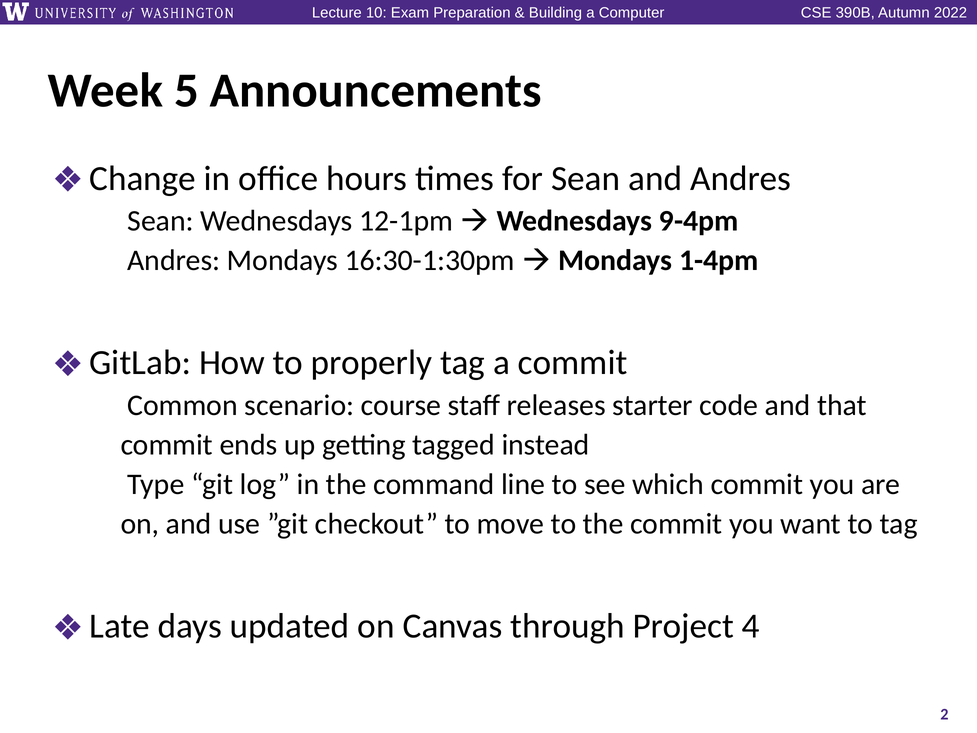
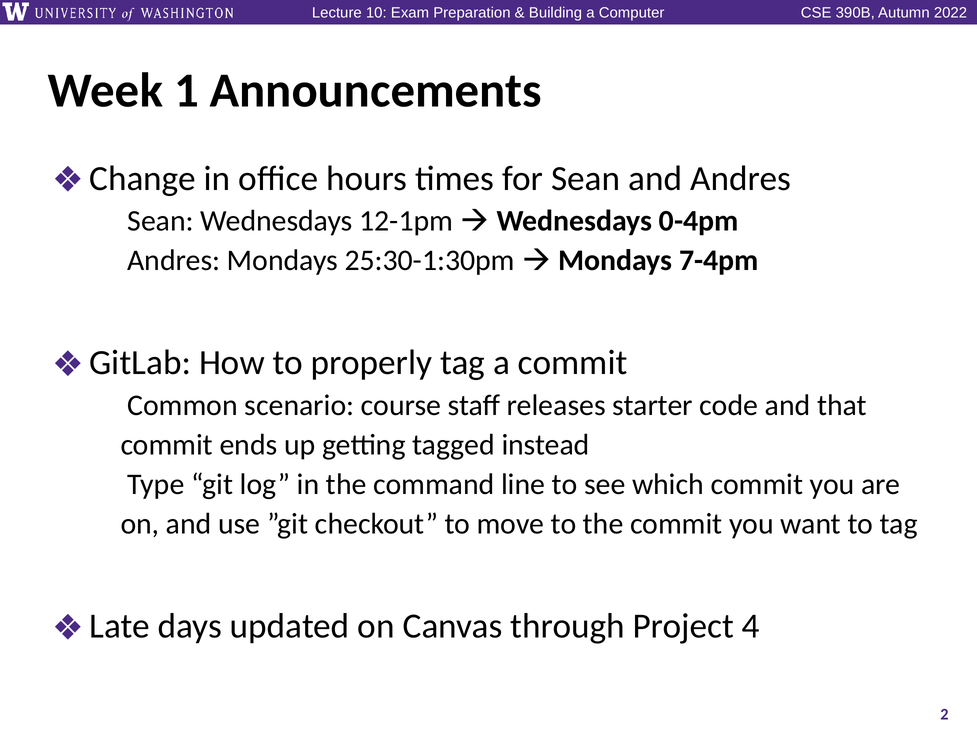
5: 5 -> 1 (186, 91)
9-4pm: 9-4pm -> 0-4pm (699, 221)
16:30-1:30pm: 16:30-1:30pm -> 25:30-1:30pm (430, 261)
1-4pm: 1-4pm -> 7-4pm (719, 261)
